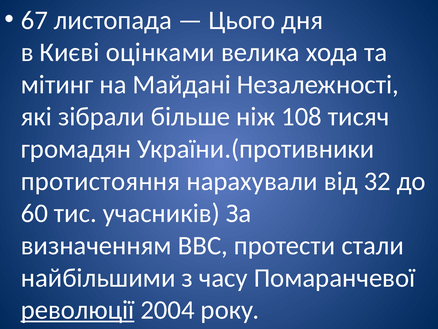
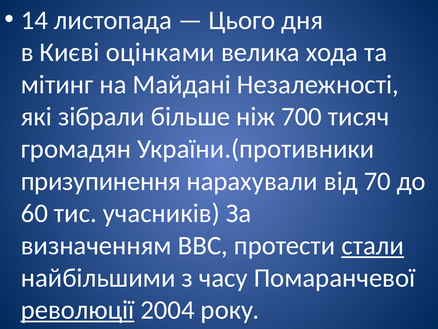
67: 67 -> 14 (34, 20)
108: 108 -> 700 (302, 117)
протистояння: протистояння -> призупинення (101, 181)
32: 32 -> 70 (377, 181)
стали underline: none -> present (373, 245)
